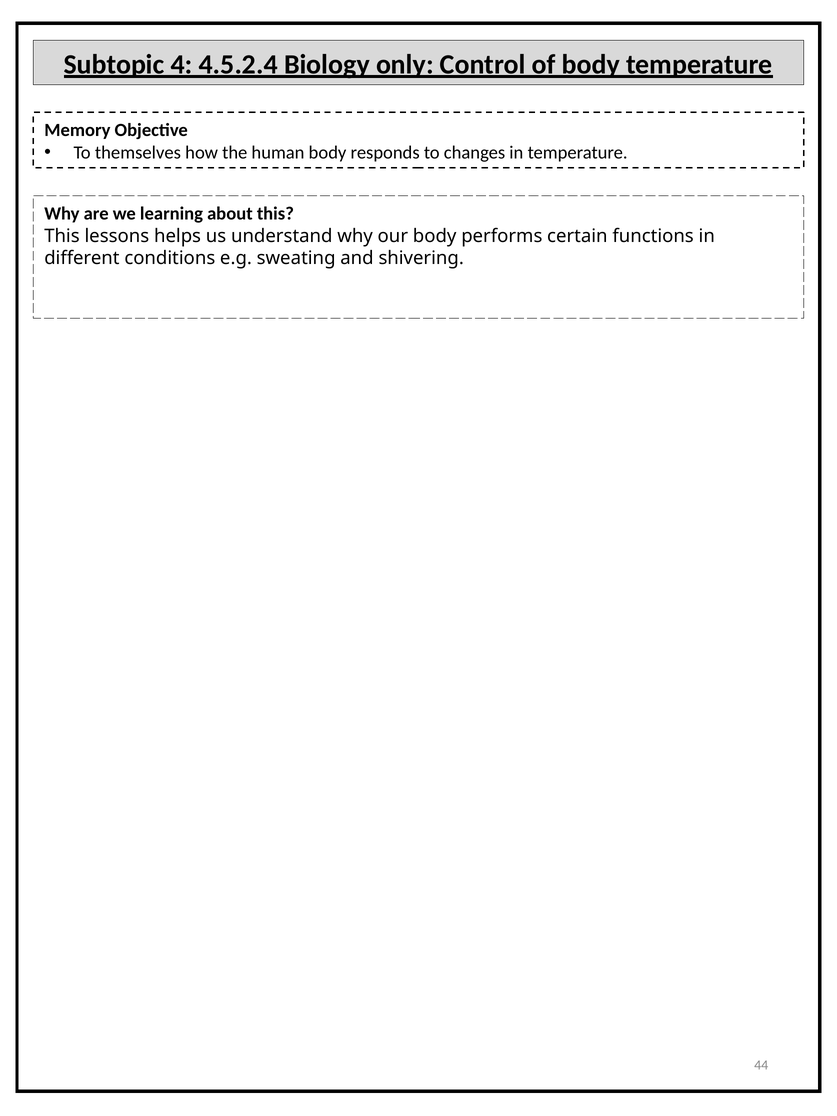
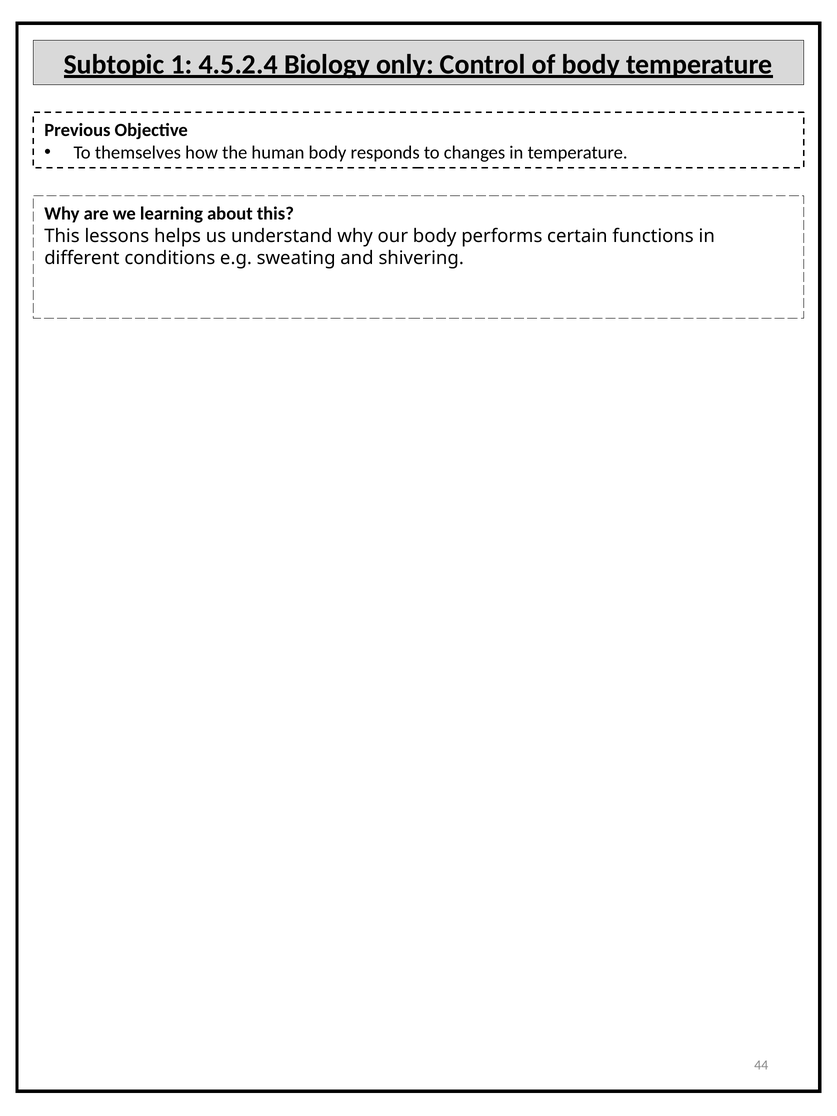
4: 4 -> 1 (182, 64)
Memory: Memory -> Previous (77, 130)
